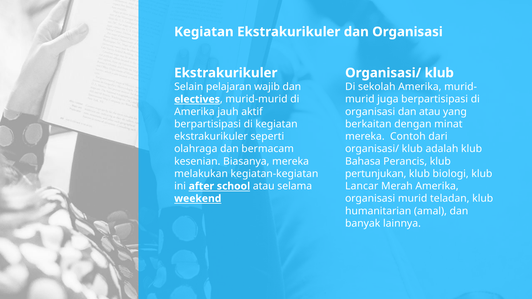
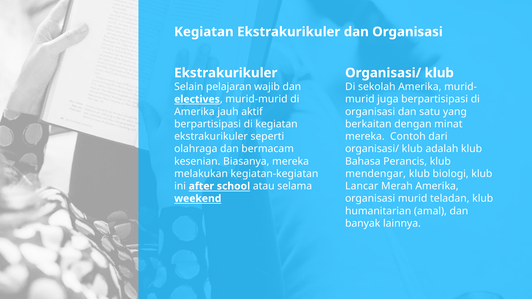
dan atau: atau -> satu (430, 112)
pertunjukan: pertunjukan -> mendengar (376, 174)
